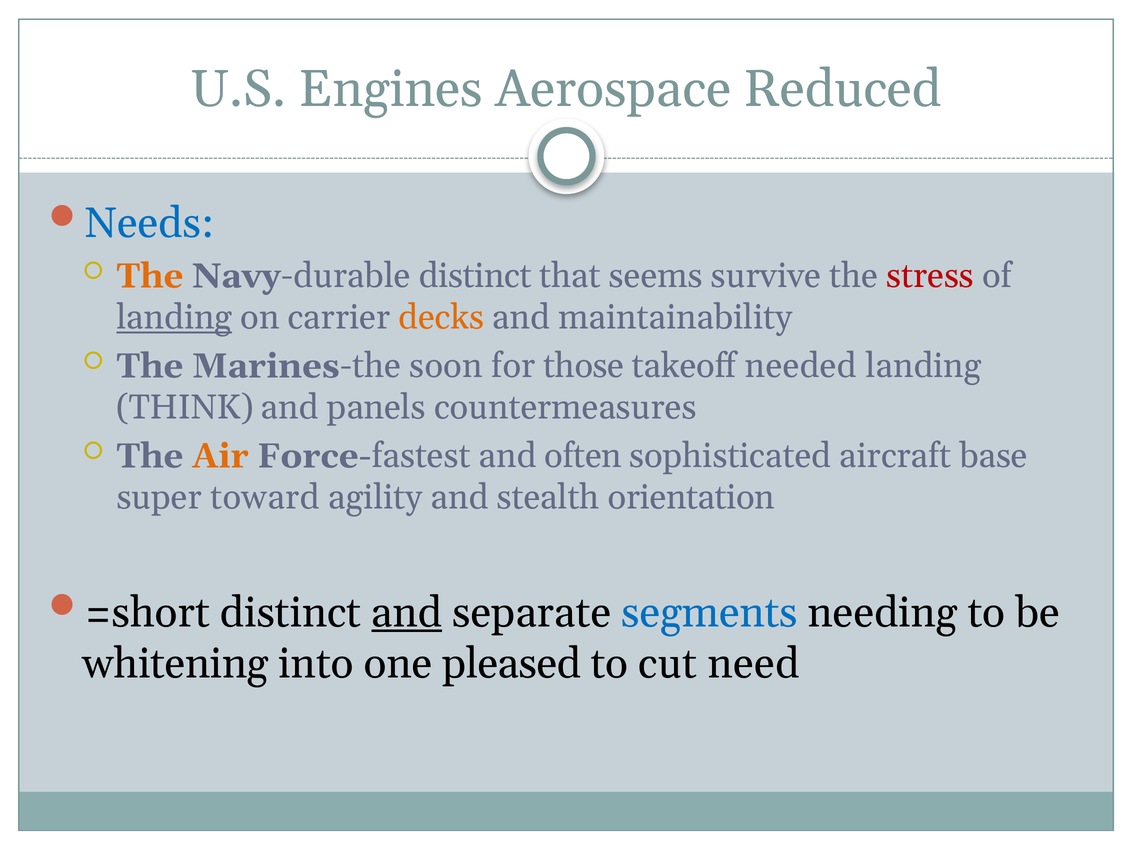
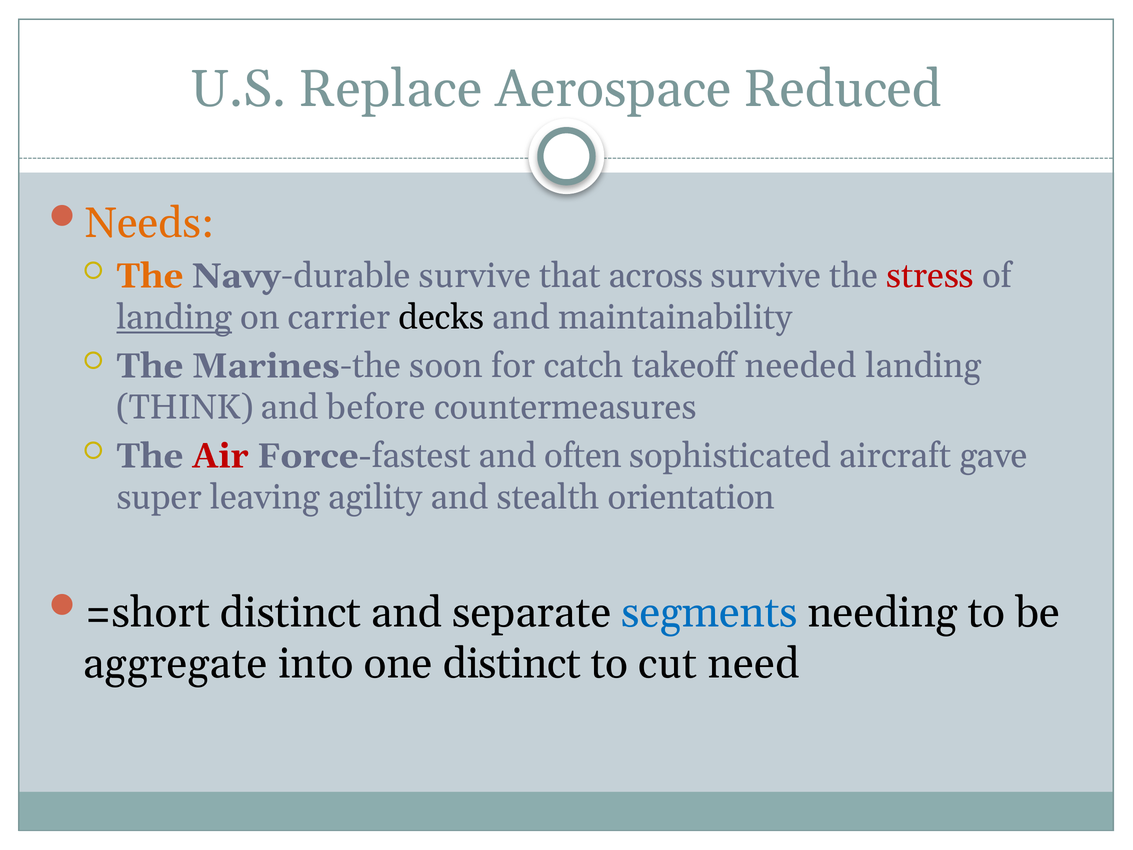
Engines: Engines -> Replace (391, 89)
Needs colour: blue -> orange (149, 223)
Navy-durable distinct: distinct -> survive (475, 276)
seems: seems -> across (656, 276)
decks colour: orange -> black (441, 317)
those: those -> catch (584, 366)
panels: panels -> before (376, 407)
Air colour: orange -> red (220, 456)
base: base -> gave (994, 456)
toward: toward -> leaving (265, 497)
and underline: present -> none (407, 612)
whitening: whitening -> aggregate (175, 663)
one pleased: pleased -> distinct (512, 663)
